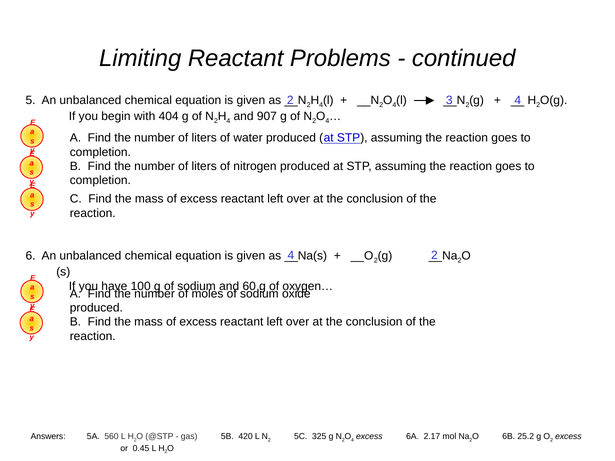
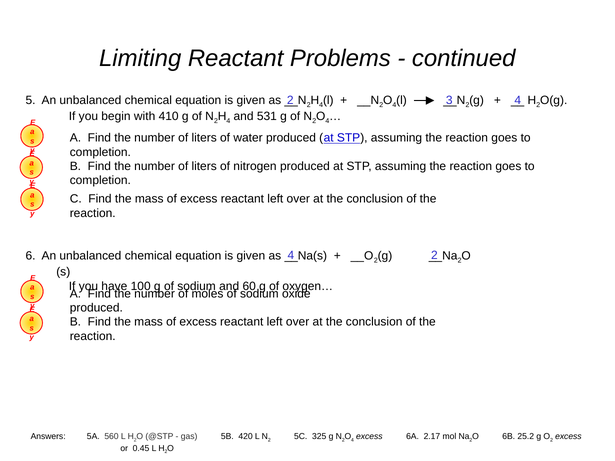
404: 404 -> 410 (169, 117)
907: 907 -> 531 (267, 117)
